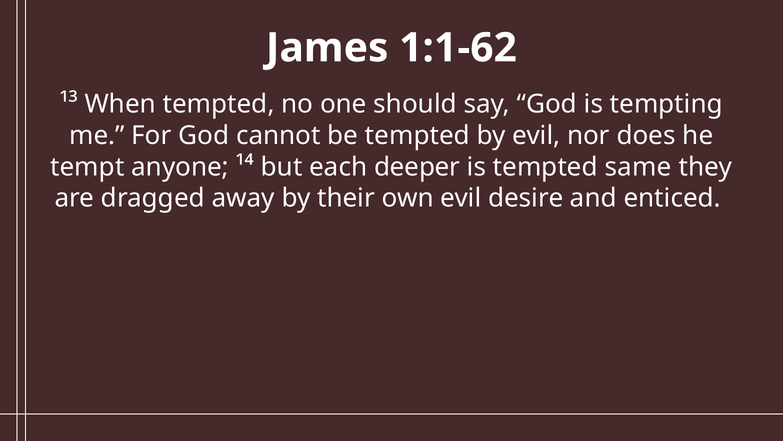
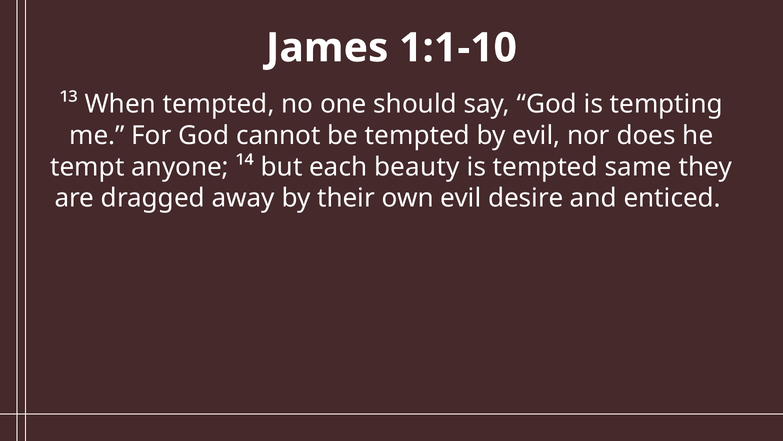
1:1-62: 1:1-62 -> 1:1-10 (458, 48)
deeper: deeper -> beauty (417, 167)
